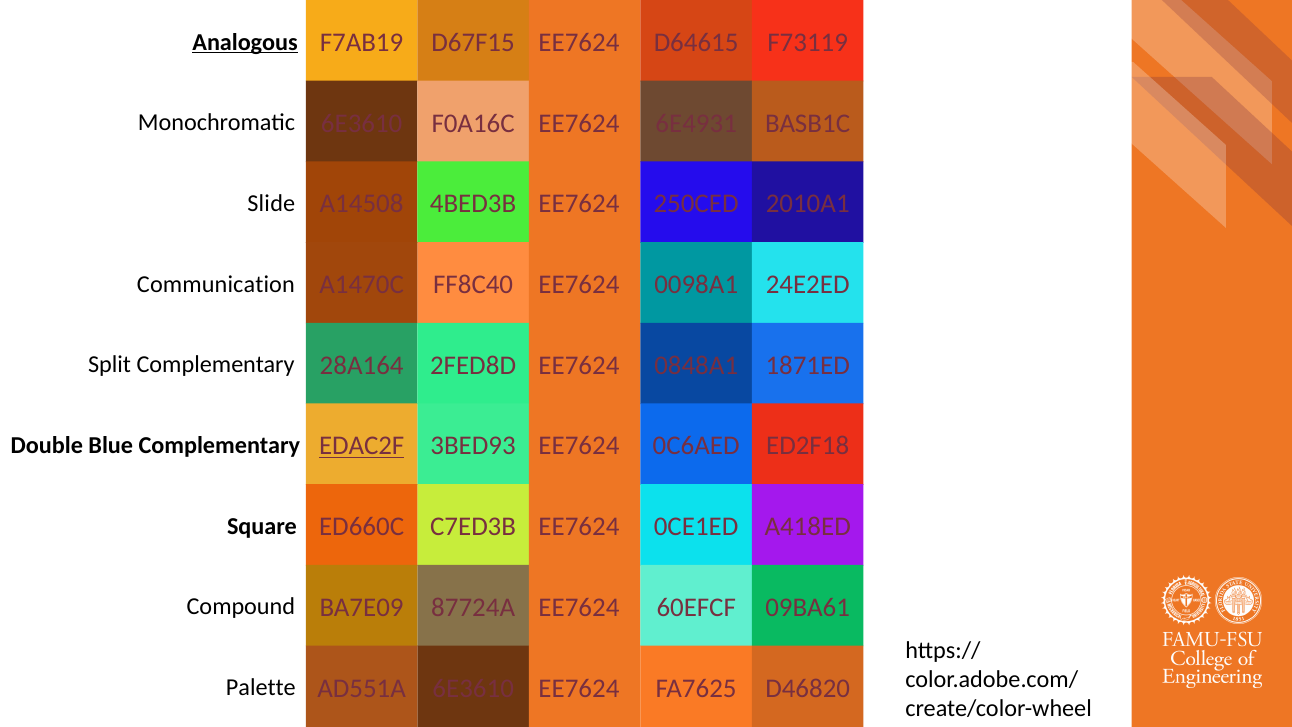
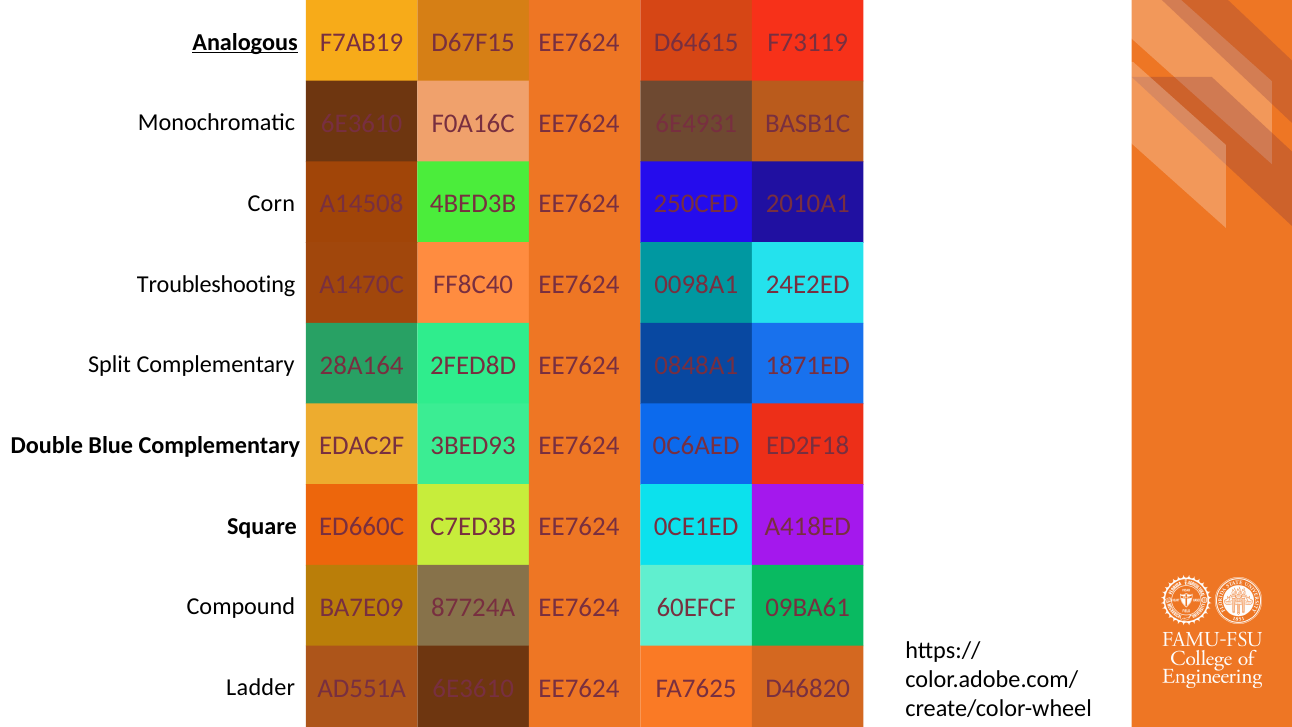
Slide: Slide -> Corn (271, 203)
Communication: Communication -> Troubleshooting (216, 284)
EDAC2F underline: present -> none (362, 446)
Palette: Palette -> Ladder (261, 687)
